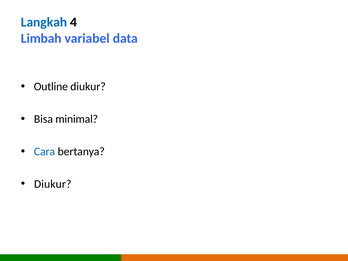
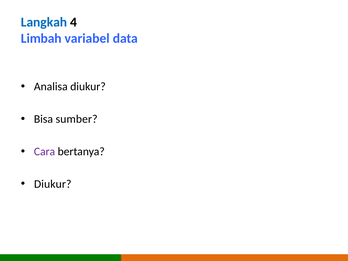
Outline: Outline -> Analisa (51, 87)
minimal: minimal -> sumber (77, 119)
Cara colour: blue -> purple (45, 152)
